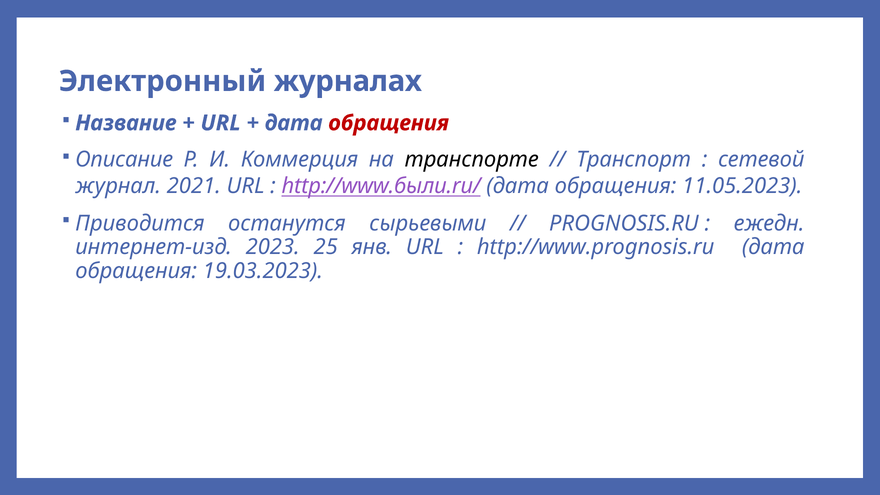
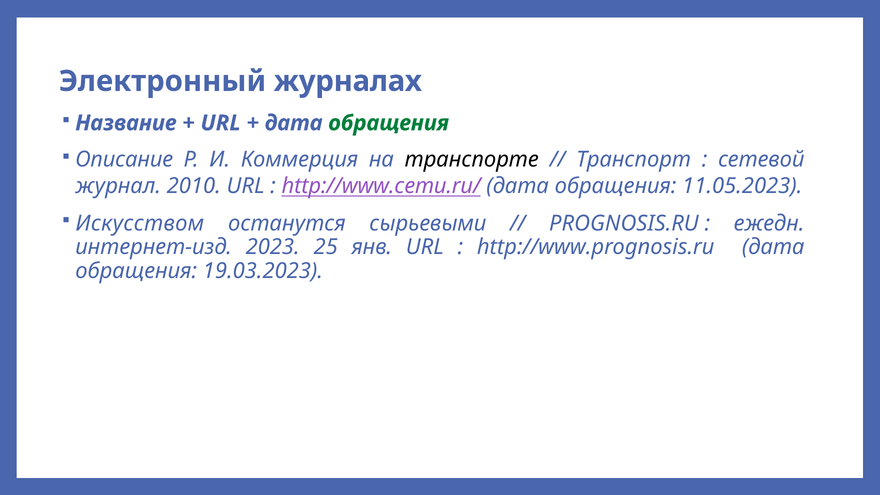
обращения colour: red -> green (389, 123)
2021: 2021 -> 2010 (194, 186)
http://www.были.ru/: http://www.были.ru/ -> http://www.сети.ru/ (381, 186)
Приводится: Приводится -> Искусством (140, 223)
